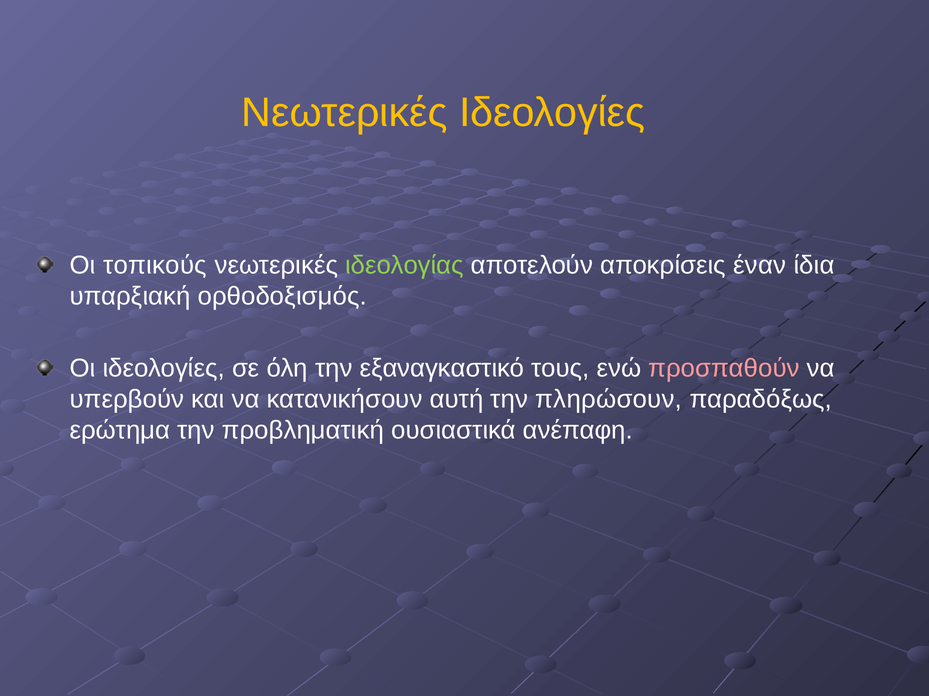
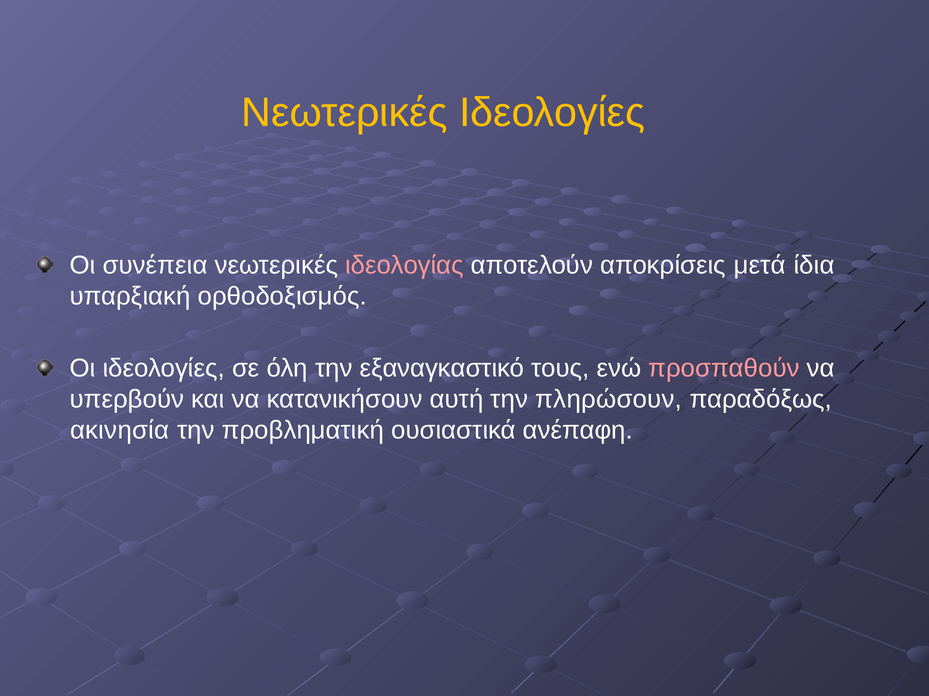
τοπικούς: τοπικούς -> συνέπεια (155, 265)
ιδεολογίας colour: light green -> pink (404, 265)
έναν: έναν -> μετά (760, 265)
ερώτημα: ερώτημα -> ακινησία (120, 431)
